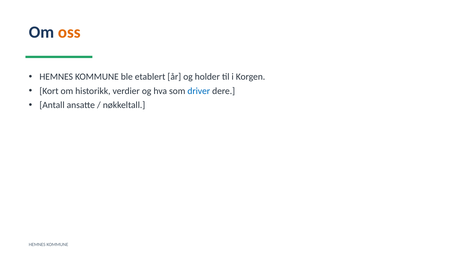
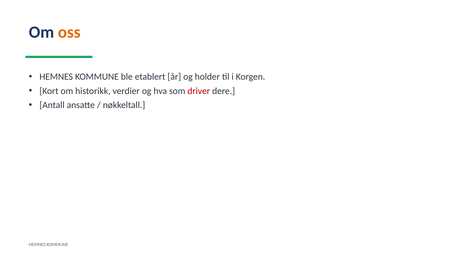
driver colour: blue -> red (199, 91)
